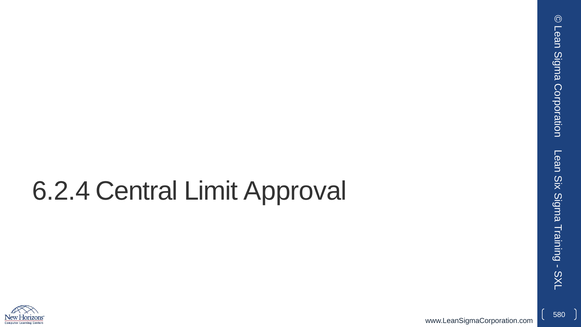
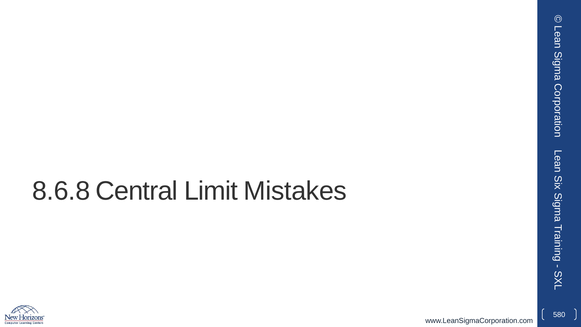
6.2.4: 6.2.4 -> 8.6.8 (61, 191)
Approval: Approval -> Mistakes (295, 191)
